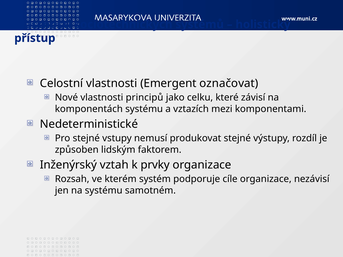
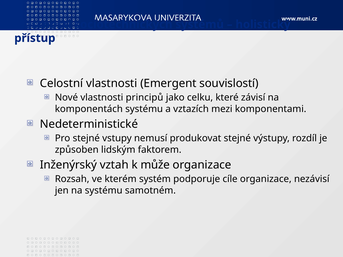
označovat: označovat -> souvislostí (229, 83)
prvky: prvky -> může (155, 165)
